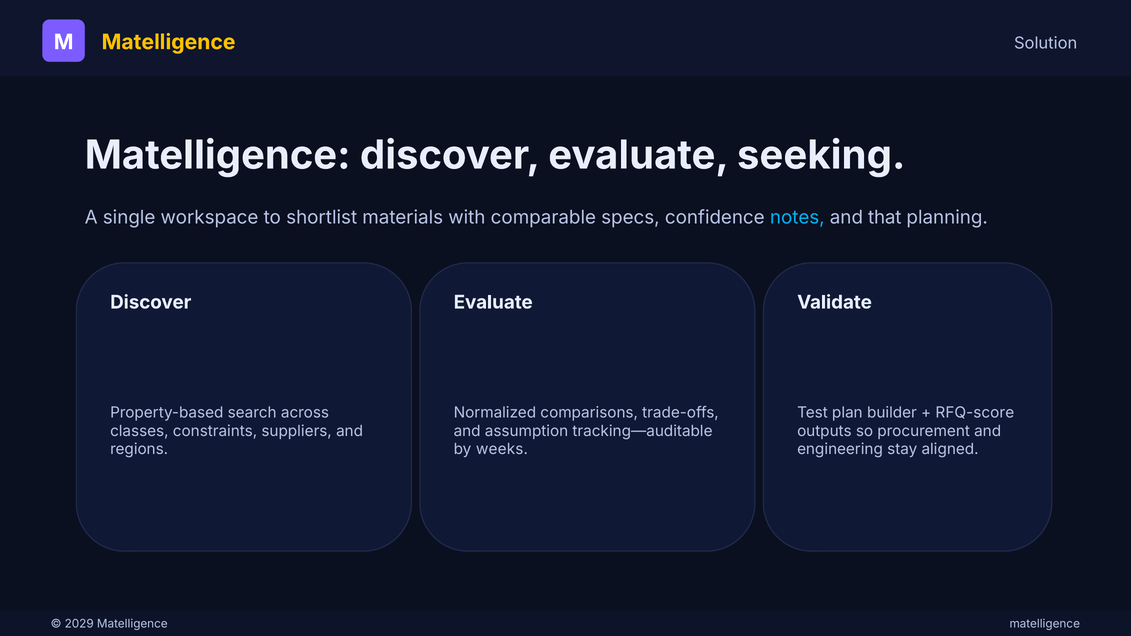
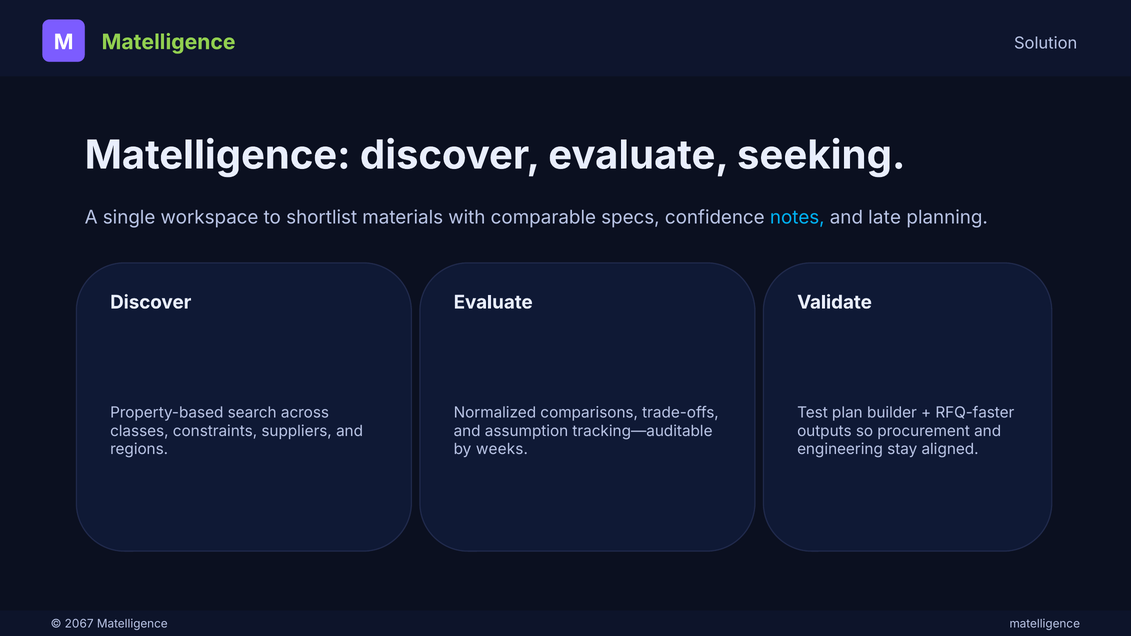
Matelligence colour: yellow -> light green (169, 42)
that: that -> late (885, 218)
RFQ-score: RFQ-score -> RFQ-faster (975, 413)
2029: 2029 -> 2067 (79, 624)
